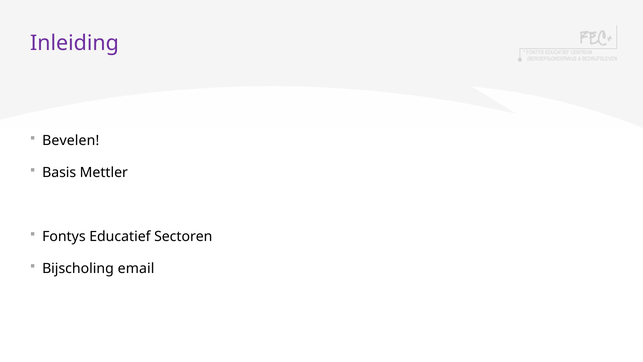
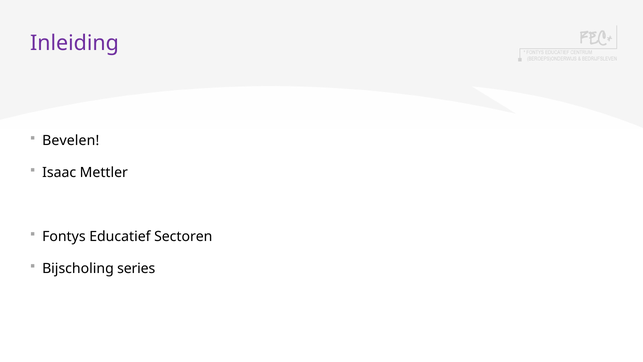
Basis: Basis -> Isaac (59, 172)
email: email -> series (136, 268)
